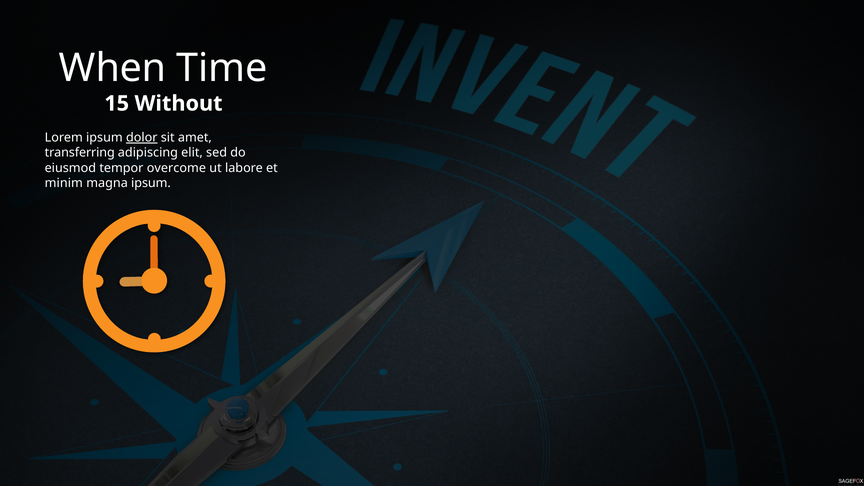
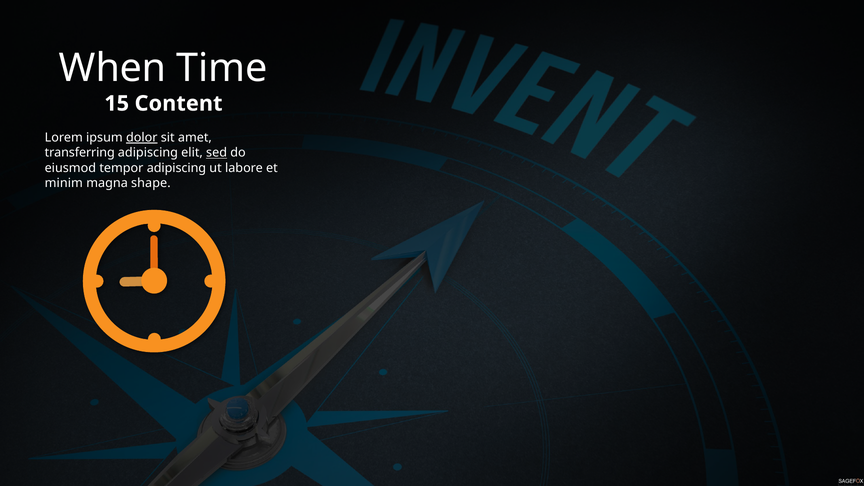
Without: Without -> Content (179, 104)
sed underline: none -> present (217, 153)
tempor overcome: overcome -> adipiscing (176, 168)
magna ipsum: ipsum -> shape (151, 183)
